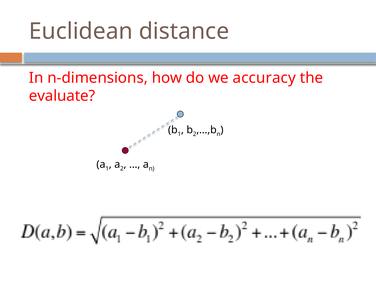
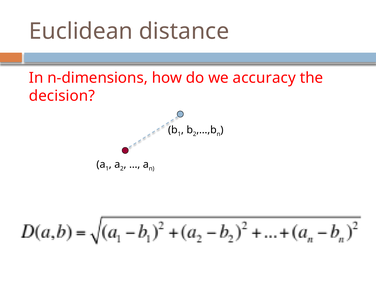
evaluate: evaluate -> decision (62, 96)
